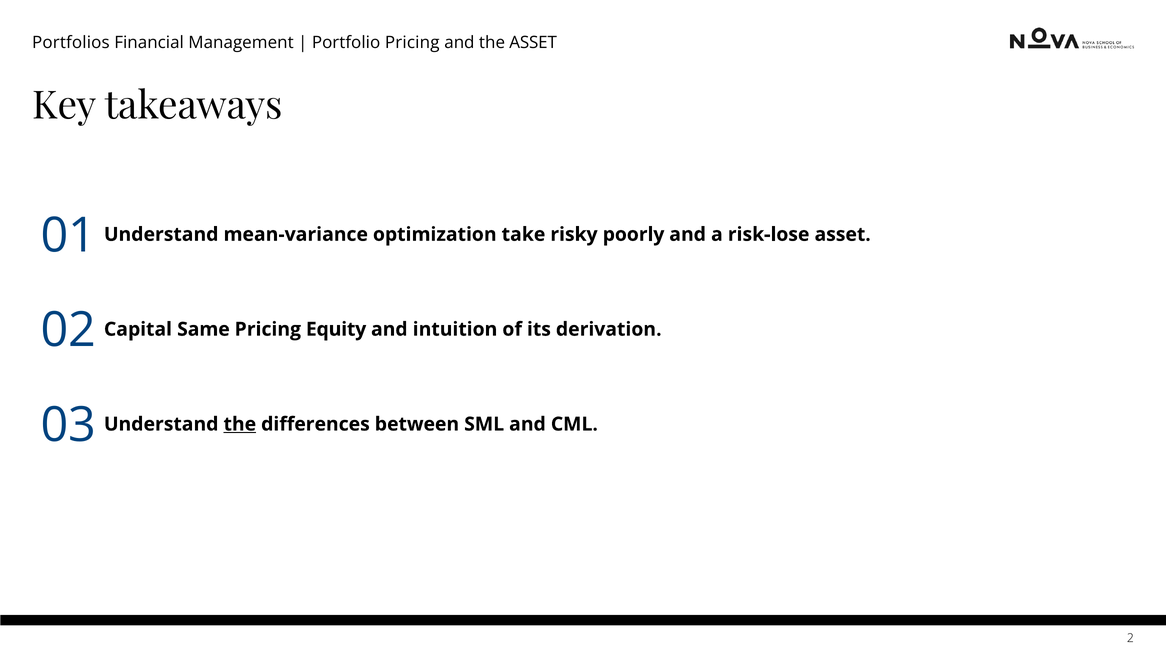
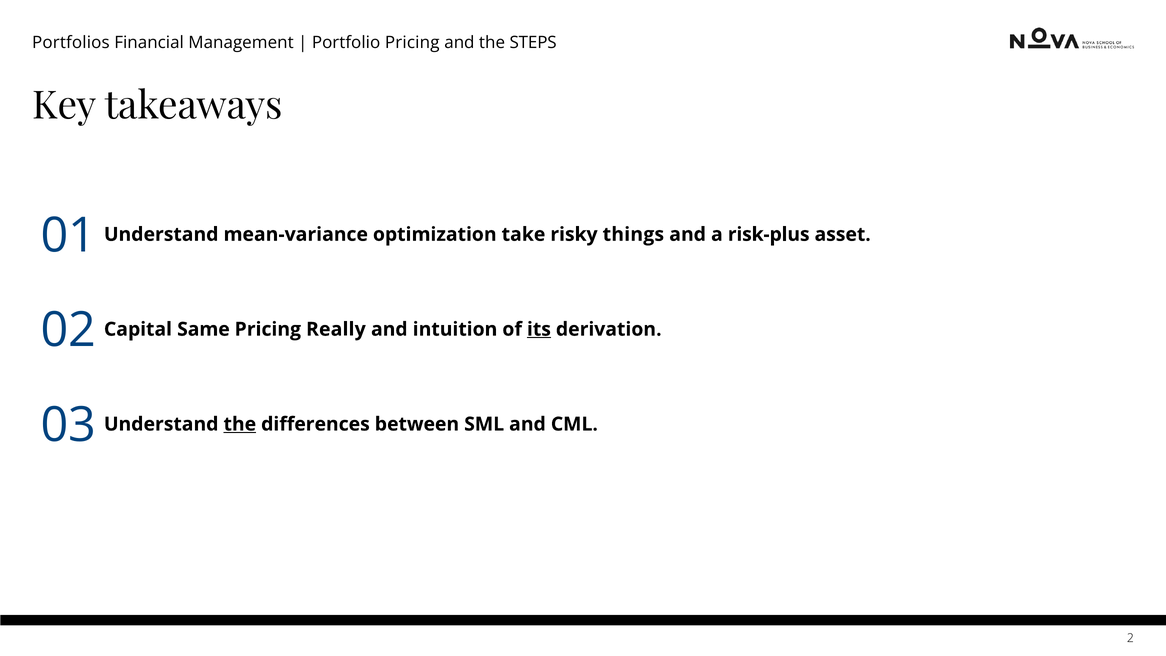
the ASSET: ASSET -> STEPS (533, 43)
poorly: poorly -> things (633, 234)
risk-lose: risk-lose -> risk-plus (769, 234)
Equity: Equity -> Really (336, 329)
its underline: none -> present (539, 329)
